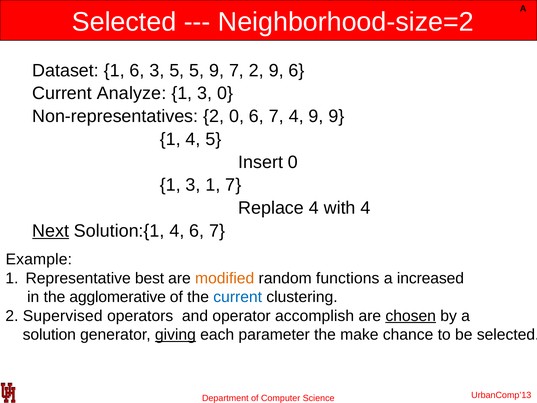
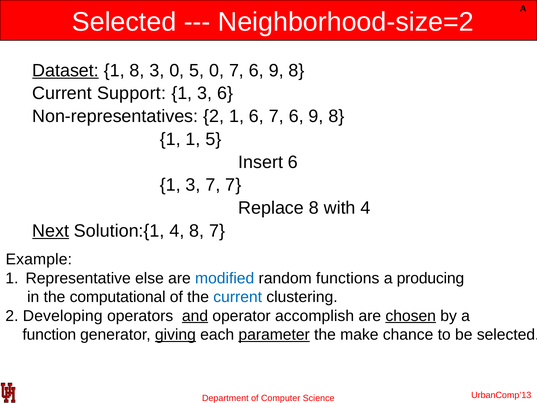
Dataset underline: none -> present (66, 70)
1 6: 6 -> 8 (137, 70)
3 5: 5 -> 0 (177, 70)
5 9: 9 -> 0 (217, 70)
2: 2 -> 6 (256, 70)
6: 6 -> 8 (297, 70)
Analyze: Analyze -> Support (132, 93)
3 0: 0 -> 6 (225, 93)
2 0: 0 -> 1 (237, 116)
6 7 4: 4 -> 6 (296, 116)
9: 9 -> 8 (336, 116)
1 4: 4 -> 1 (193, 139)
Insert 0: 0 -> 6 (293, 162)
3 1: 1 -> 7 (213, 185)
Replace 4: 4 -> 8 (314, 208)
4 6: 6 -> 8 (197, 231)
best: best -> else (149, 278)
modified colour: orange -> blue (225, 278)
increased: increased -> producing (430, 278)
agglomerative: agglomerative -> computational (118, 297)
Supervised: Supervised -> Developing (63, 316)
and underline: none -> present (195, 316)
solution: solution -> function (49, 334)
parameter underline: none -> present (274, 334)
